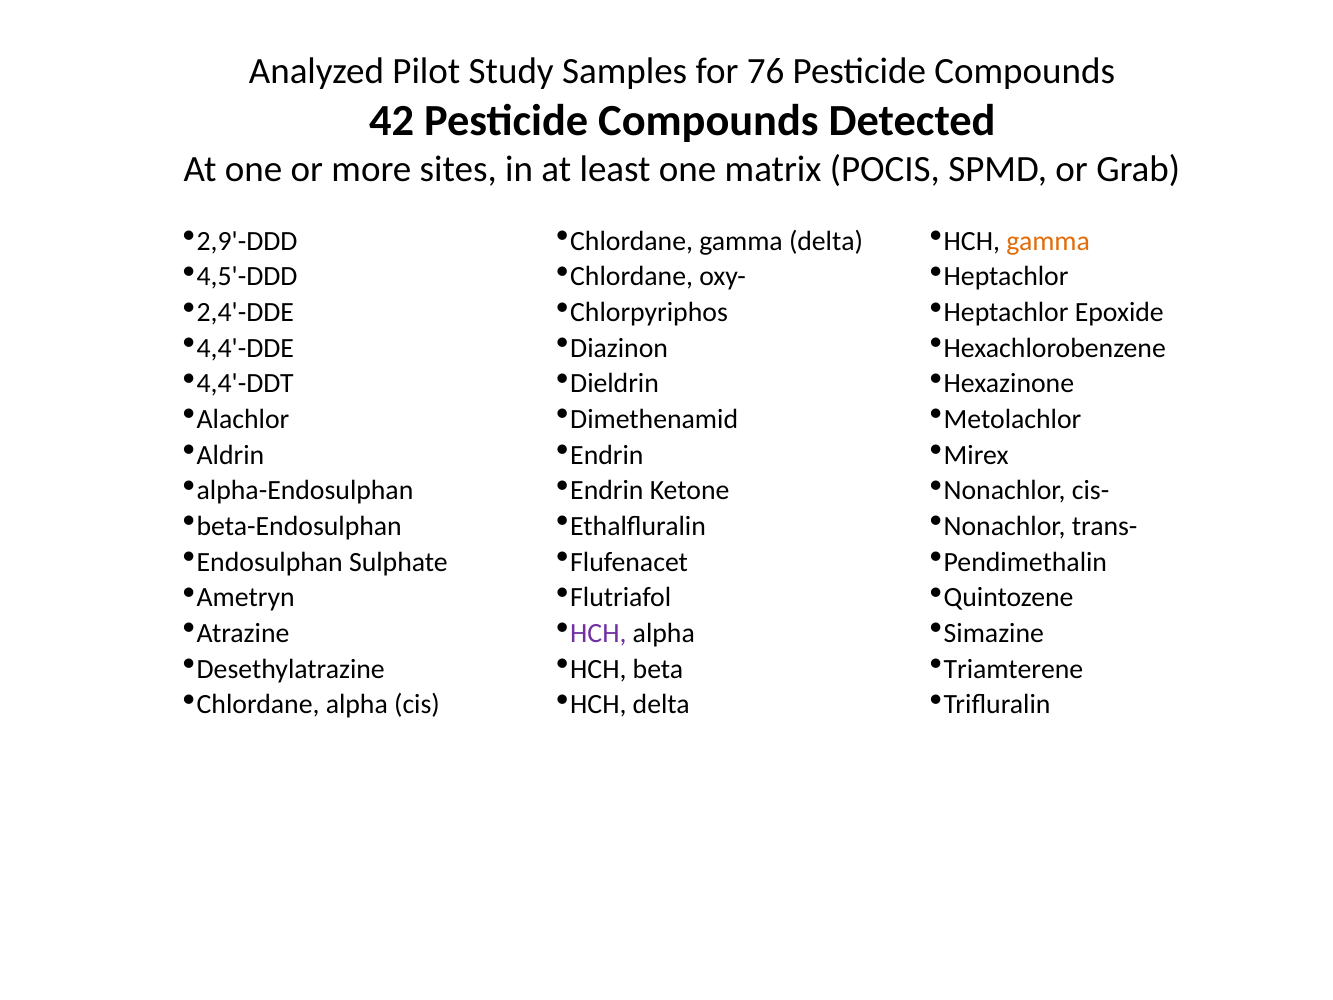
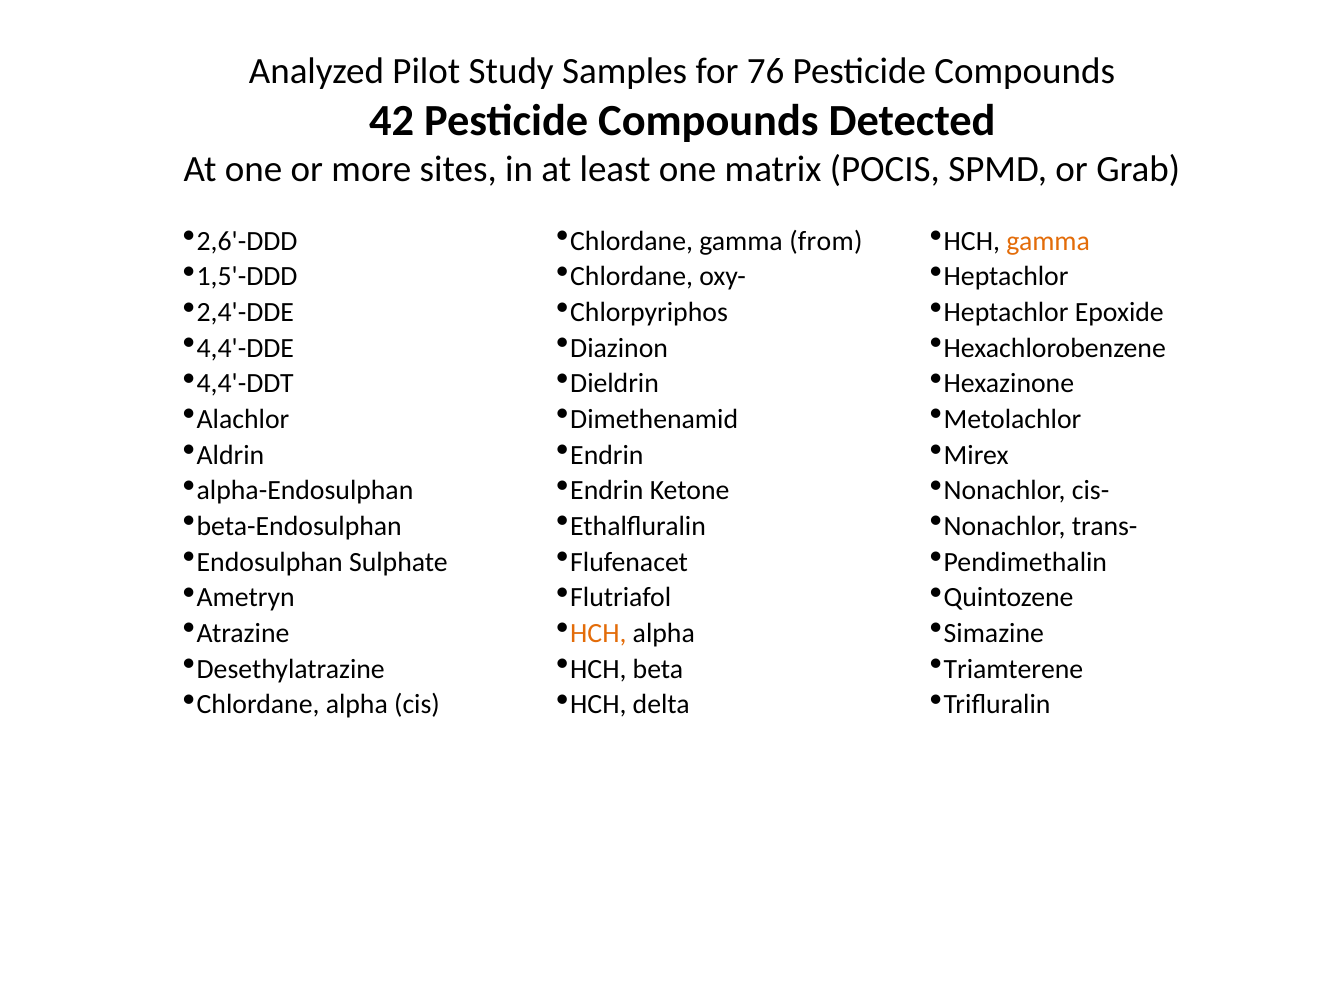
2,9'-DDD: 2,9'-DDD -> 2,6'-DDD (247, 241)
gamma delta: delta -> from (826, 241)
4,5'-DDD: 4,5'-DDD -> 1,5'-DDD (247, 277)
HCH colour: purple -> orange (598, 633)
